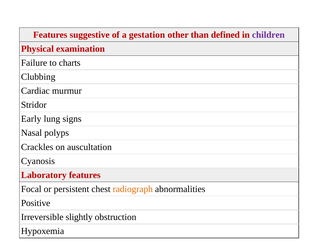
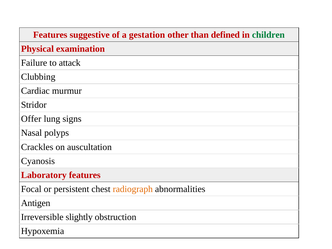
children colour: purple -> green (268, 35)
charts: charts -> attack (70, 63)
Early: Early -> Offer (31, 119)
Positive: Positive -> Antigen (36, 203)
